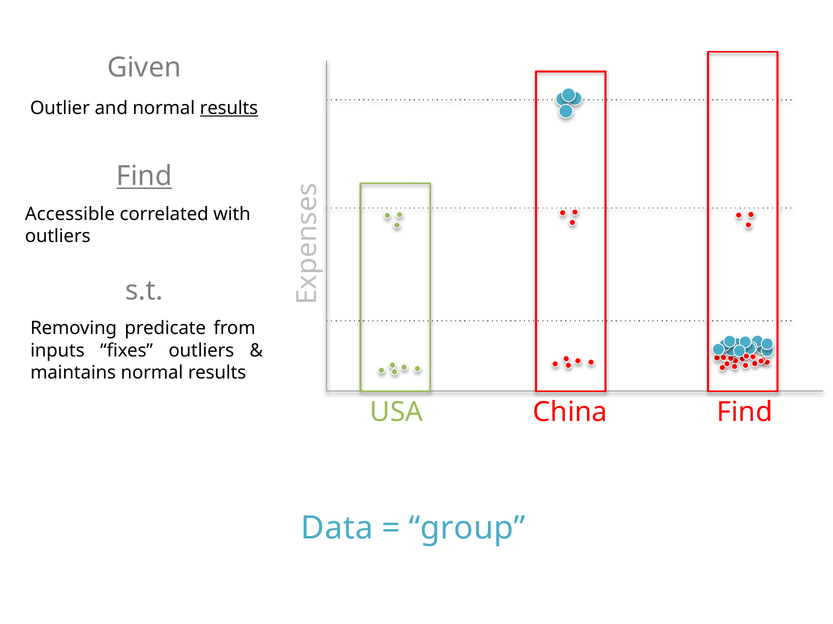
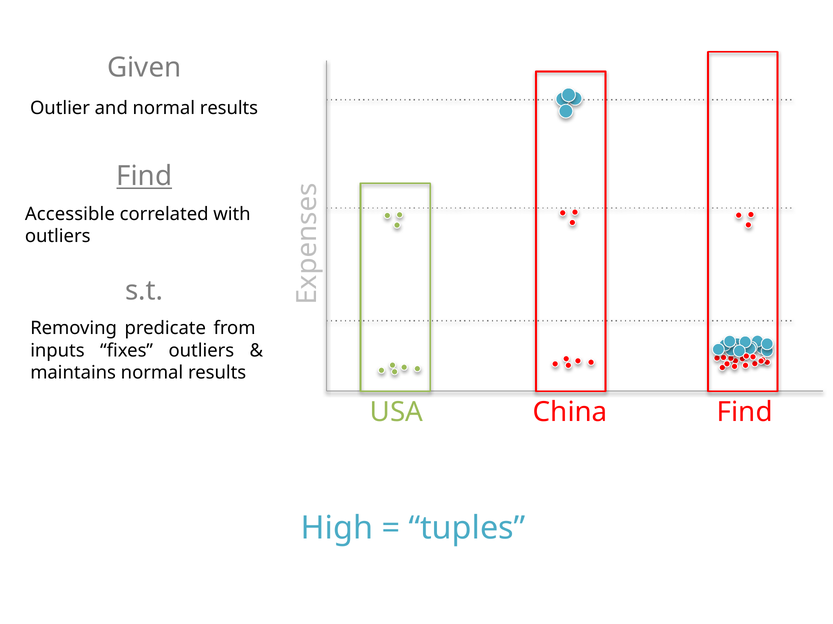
results underline: present -> none (229, 108)
Data: Data -> High (337, 529)
group: group -> tuples (467, 529)
